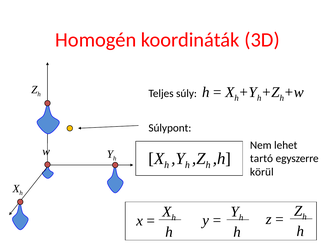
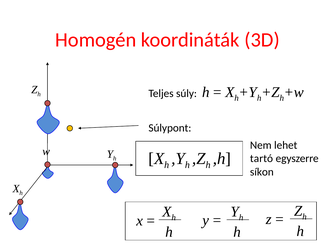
körül: körül -> síkon (262, 172)
